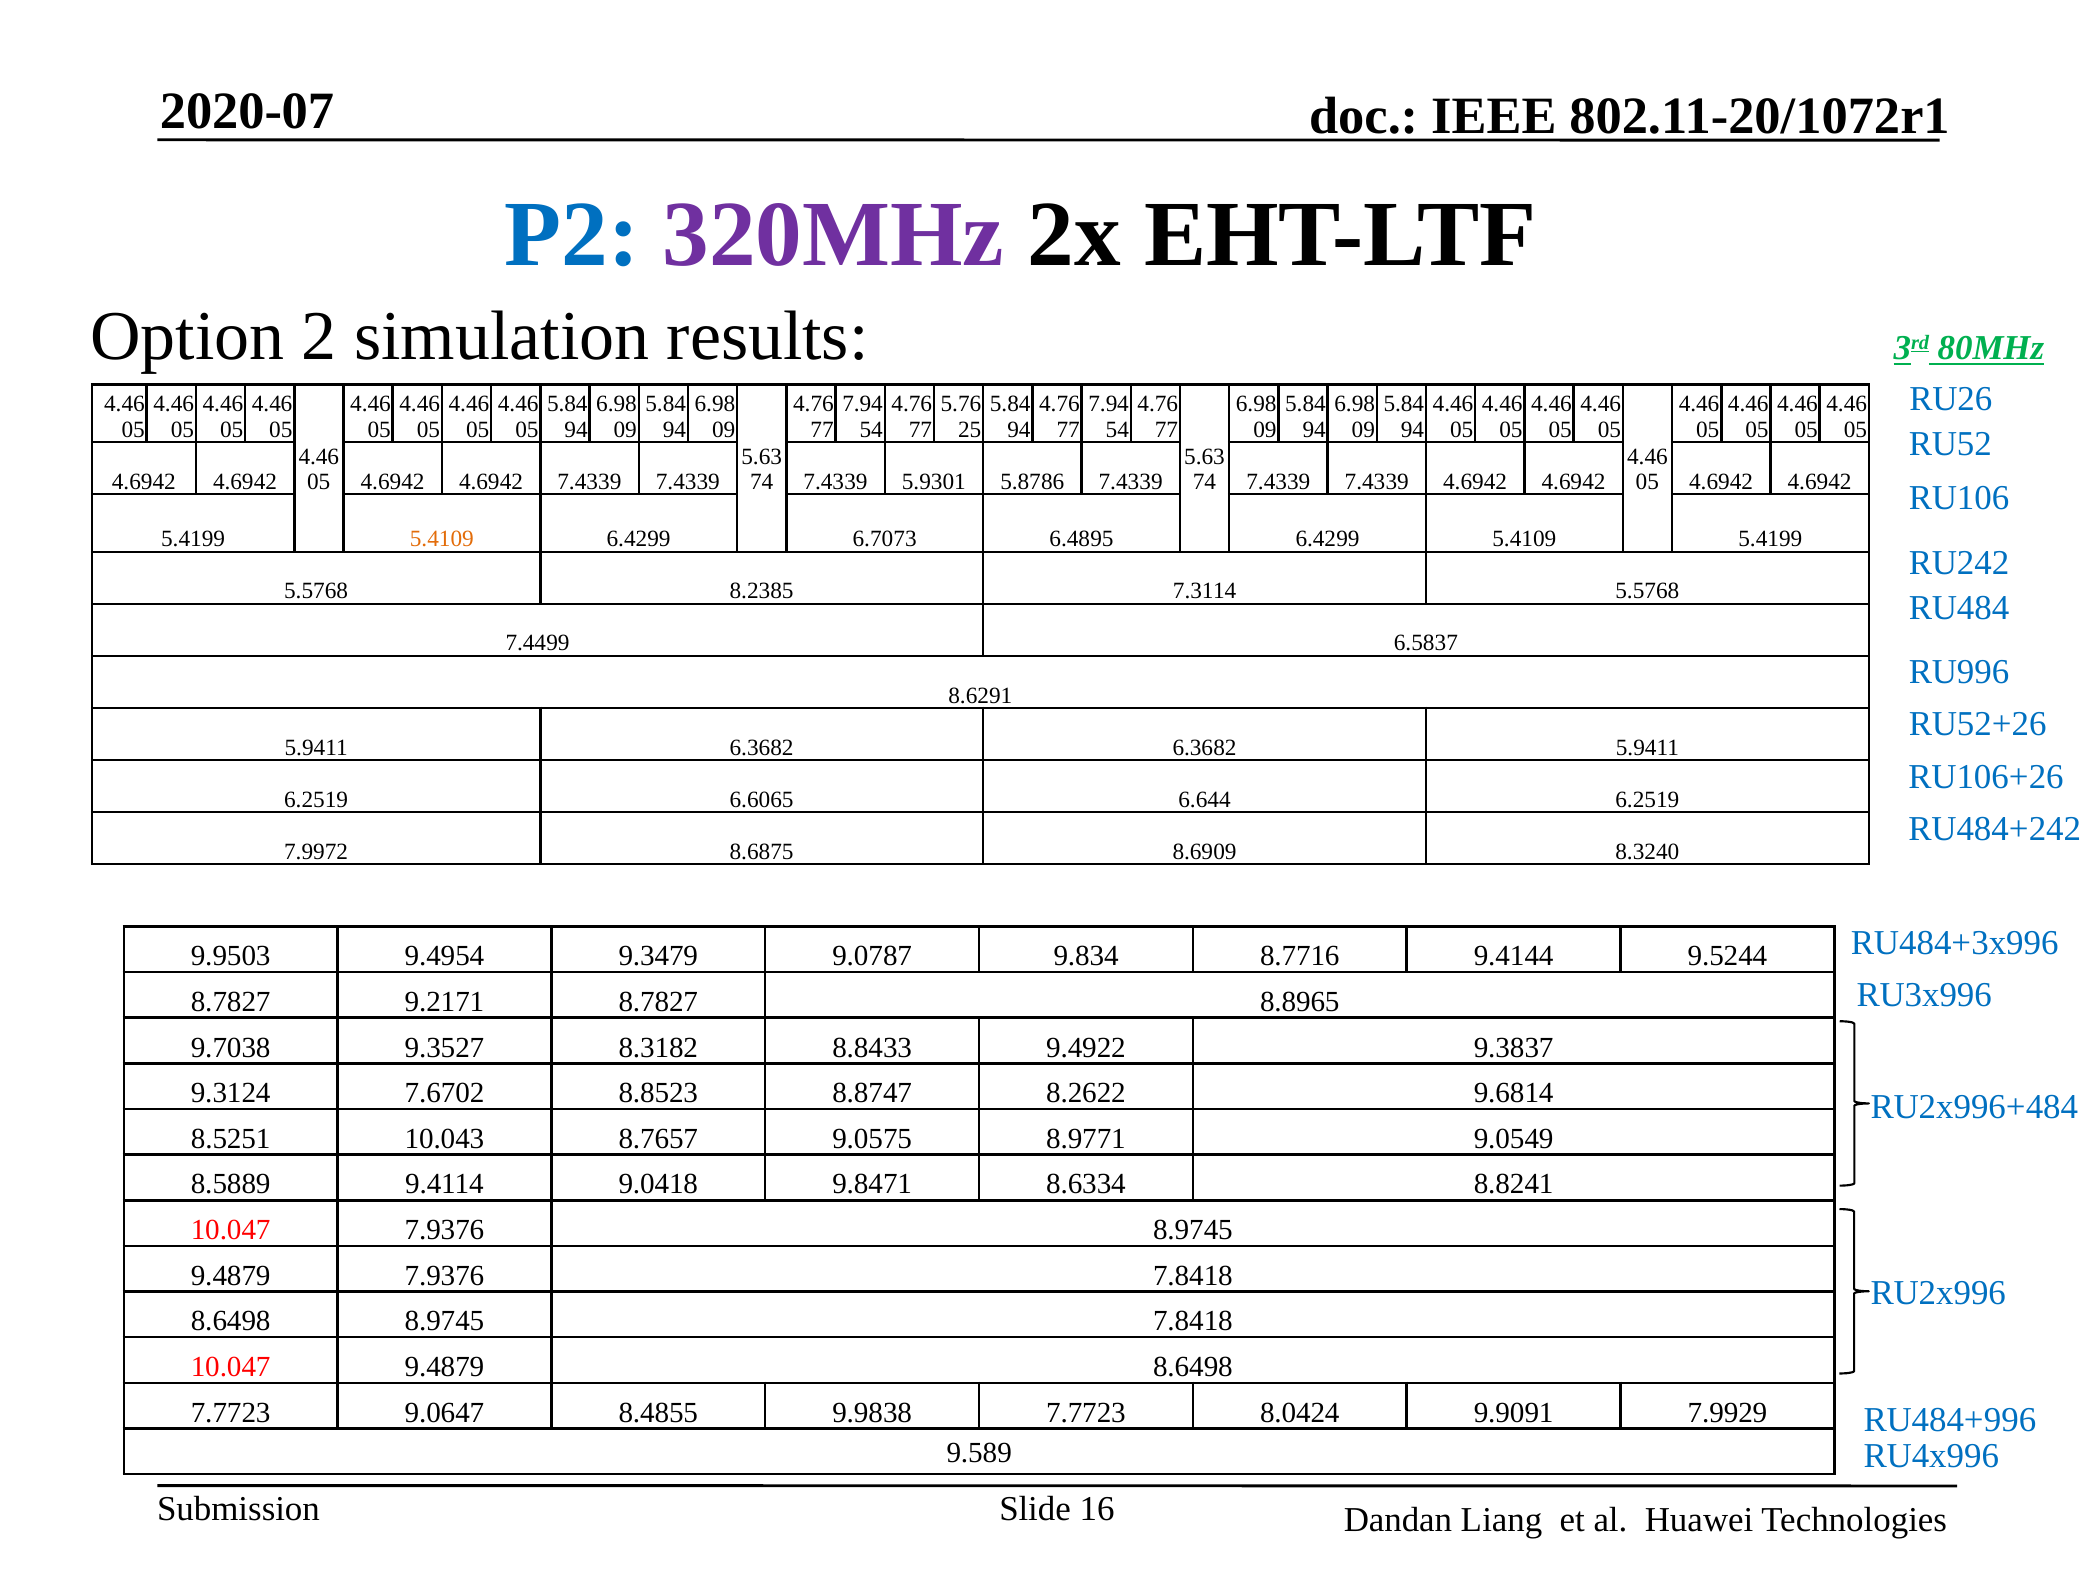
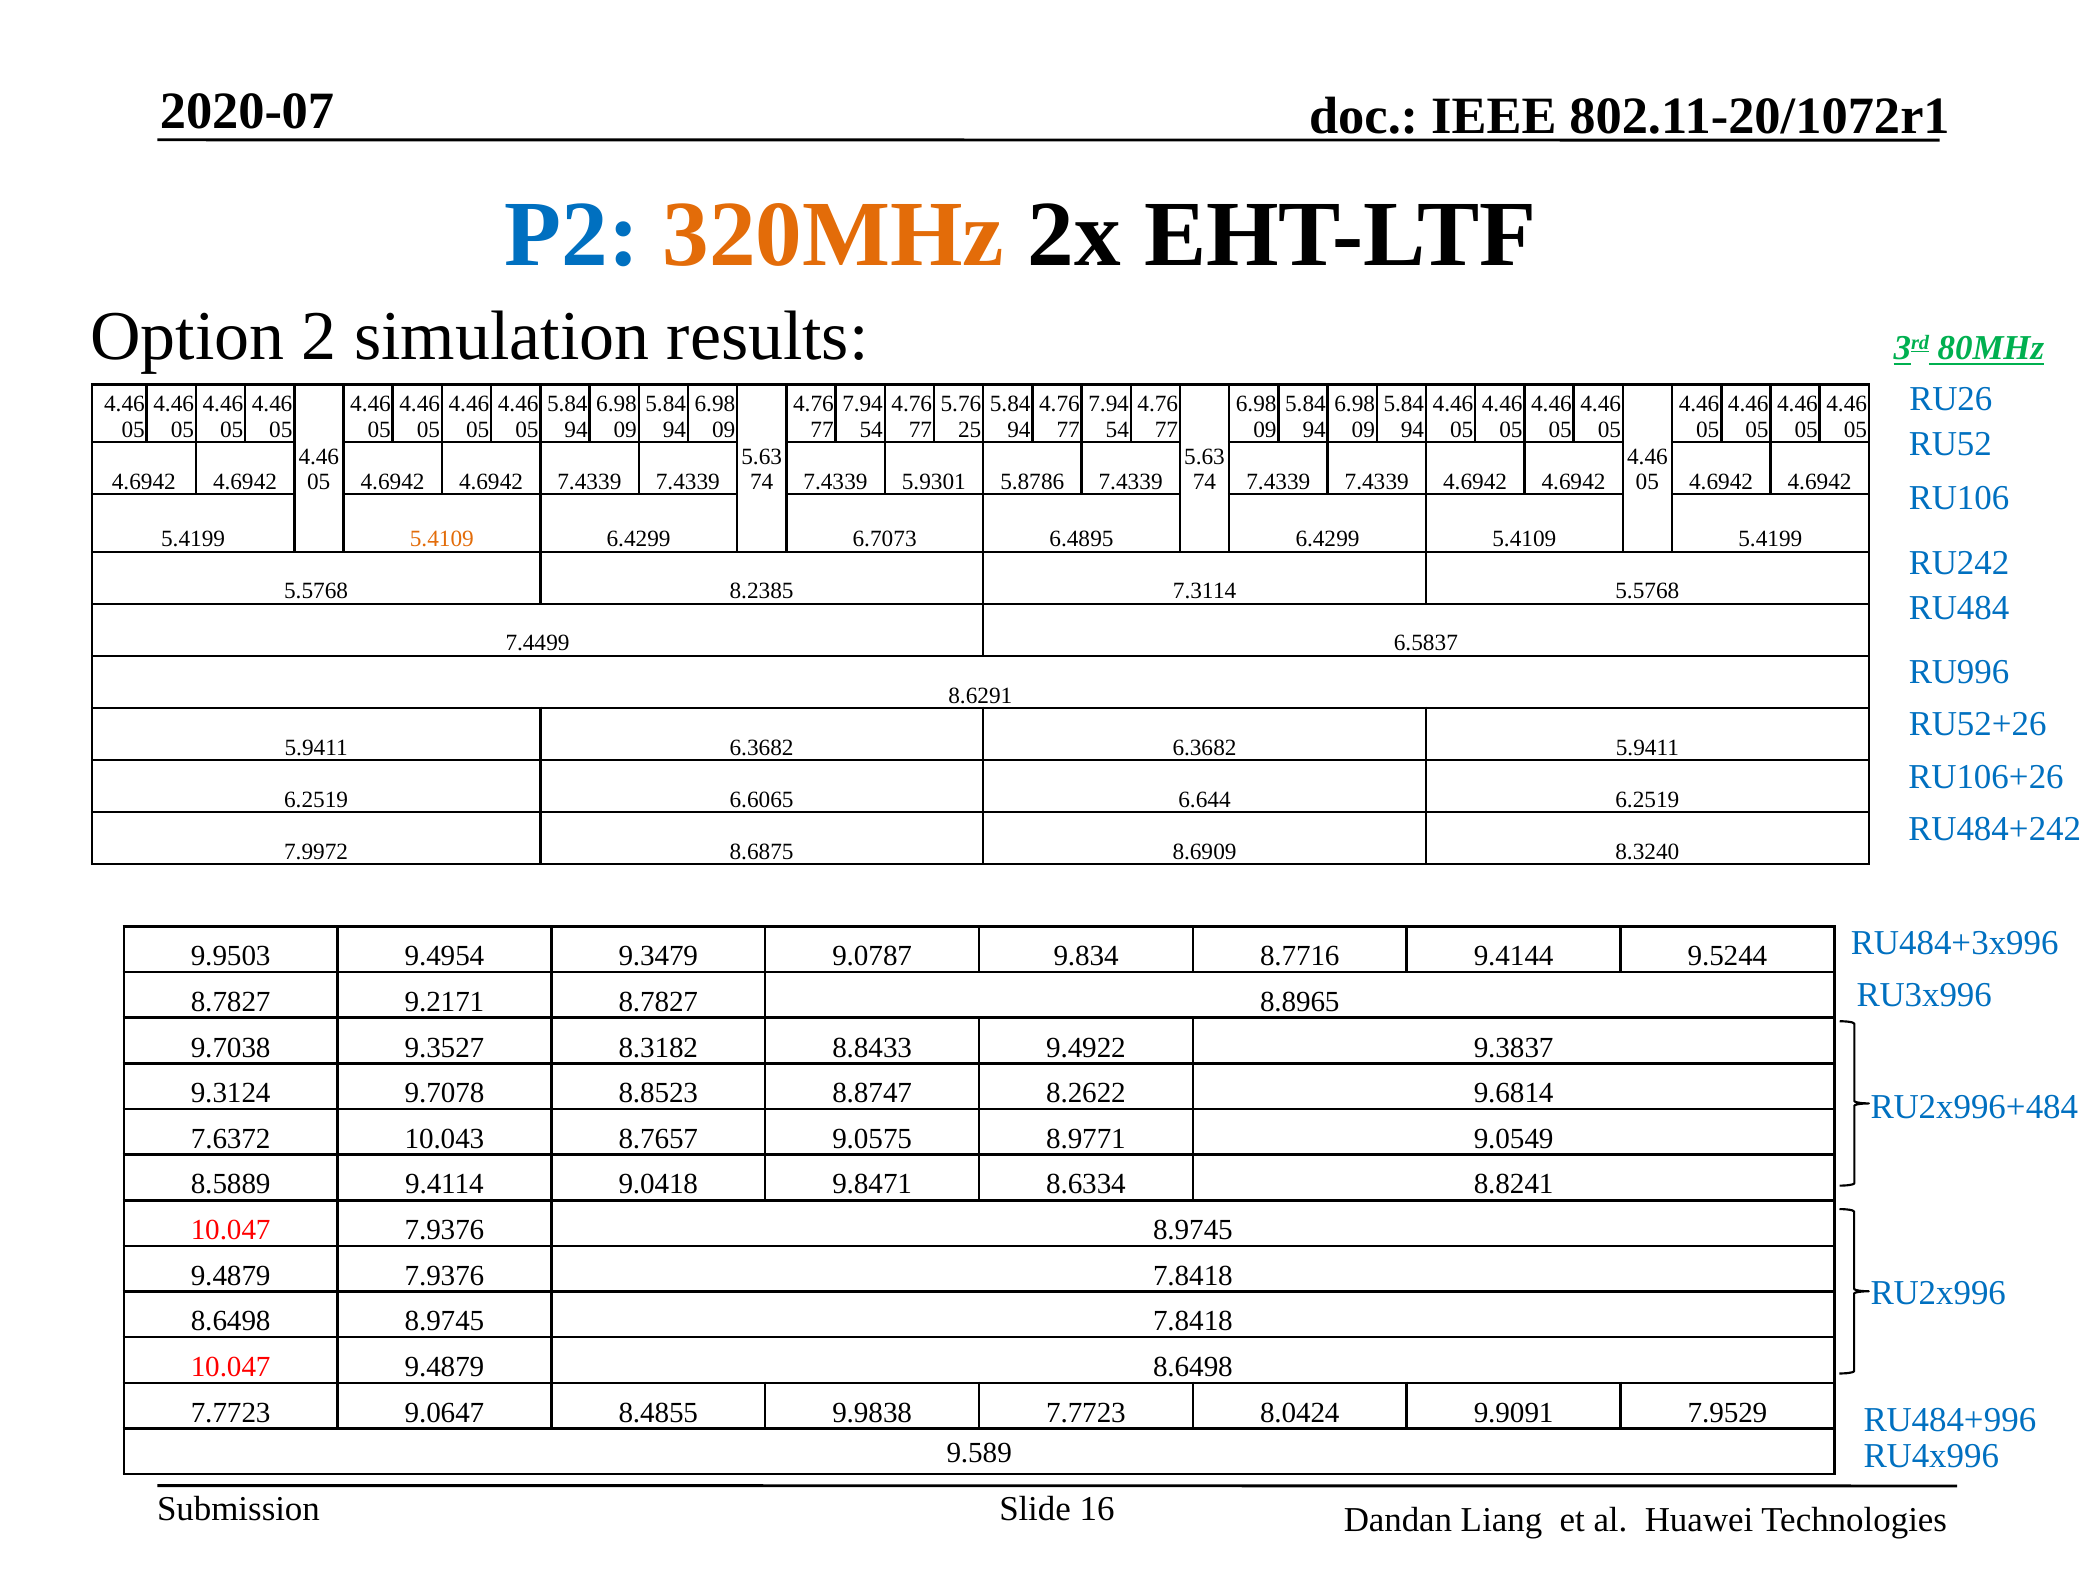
320MHz colour: purple -> orange (833, 235)
7.6702: 7.6702 -> 9.7078 (445, 1093)
8.5251: 8.5251 -> 7.6372 (231, 1139)
7.9929: 7.9929 -> 7.9529 (1727, 1412)
